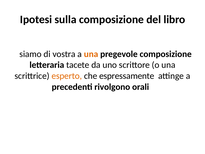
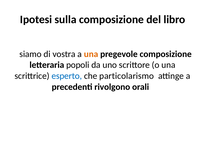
tacete: tacete -> popoli (78, 65)
esperto colour: orange -> blue (67, 76)
espressamente: espressamente -> particolarismo (127, 76)
